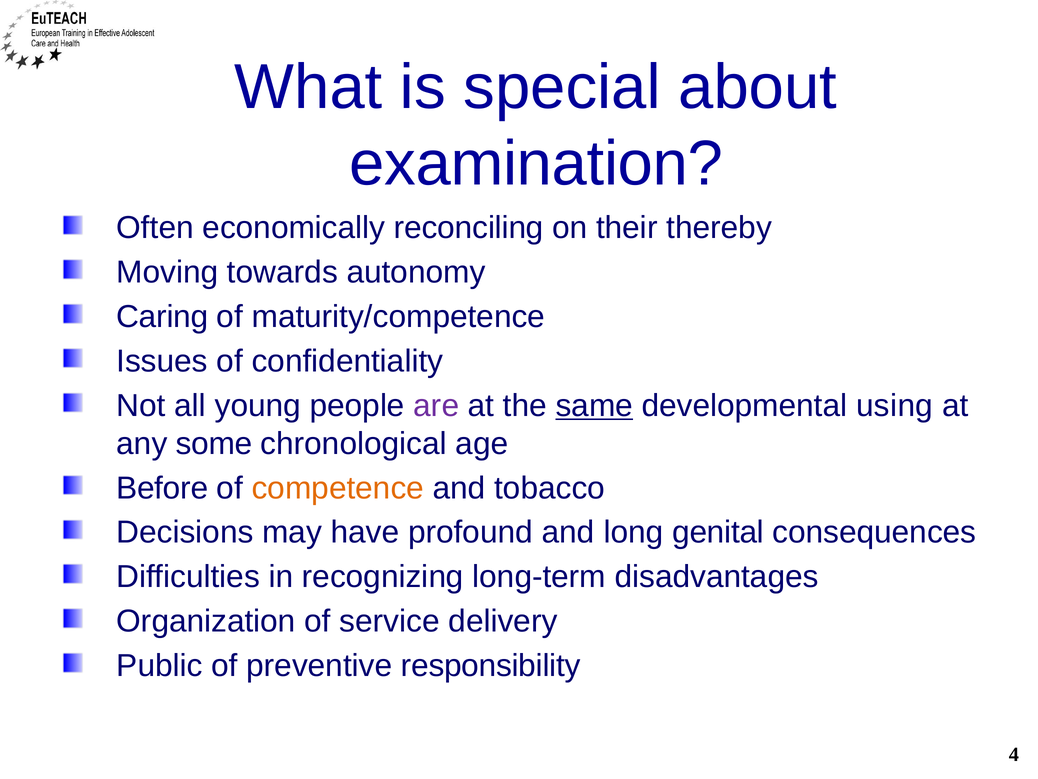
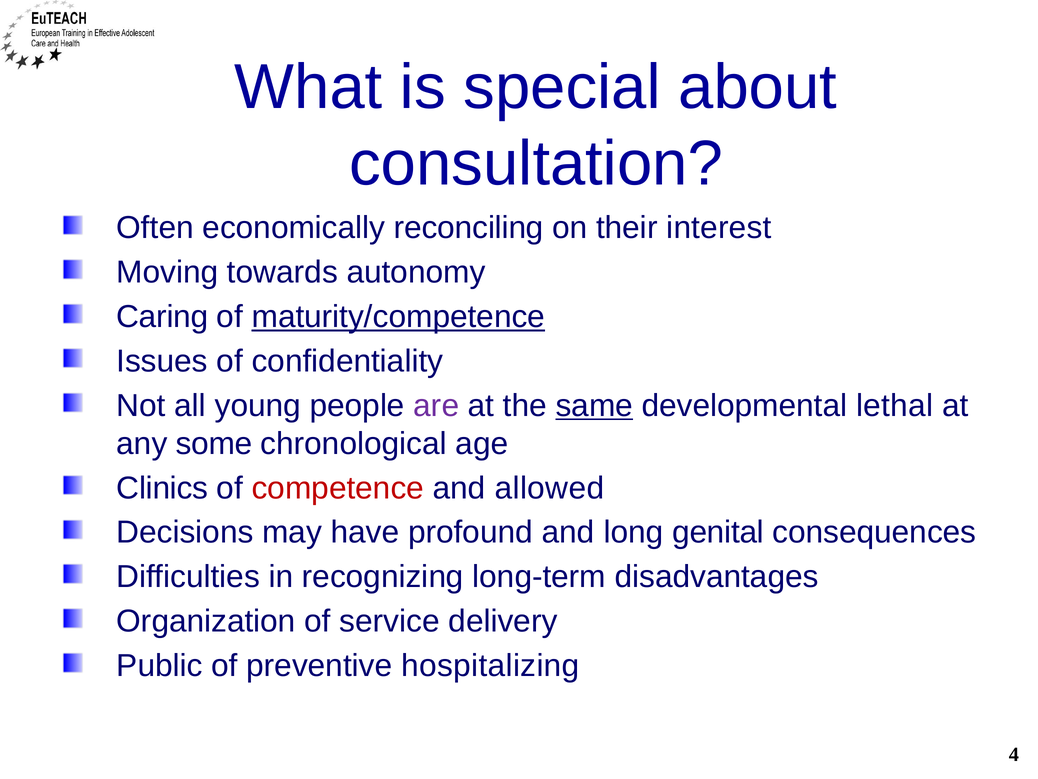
examination: examination -> consultation (536, 164)
thereby: thereby -> interest (719, 228)
maturity/competence underline: none -> present (398, 317)
using: using -> lethal (895, 405)
Before: Before -> Clinics (162, 488)
competence colour: orange -> red (338, 488)
tobacco: tobacco -> allowed (549, 488)
responsibility: responsibility -> hospitalizing (490, 665)
